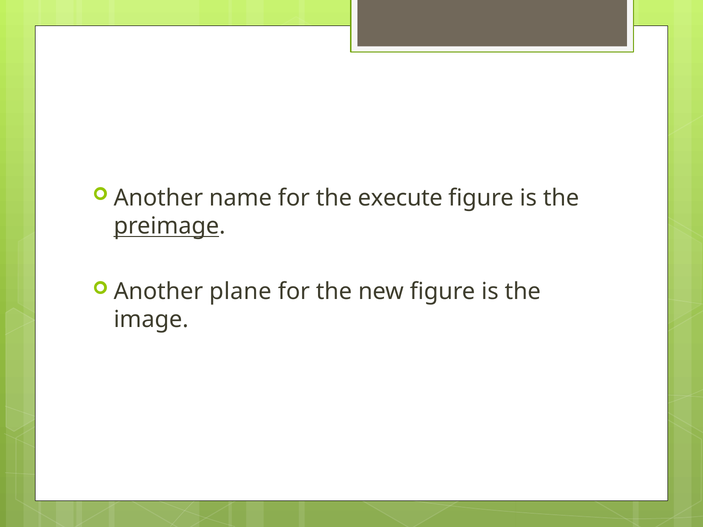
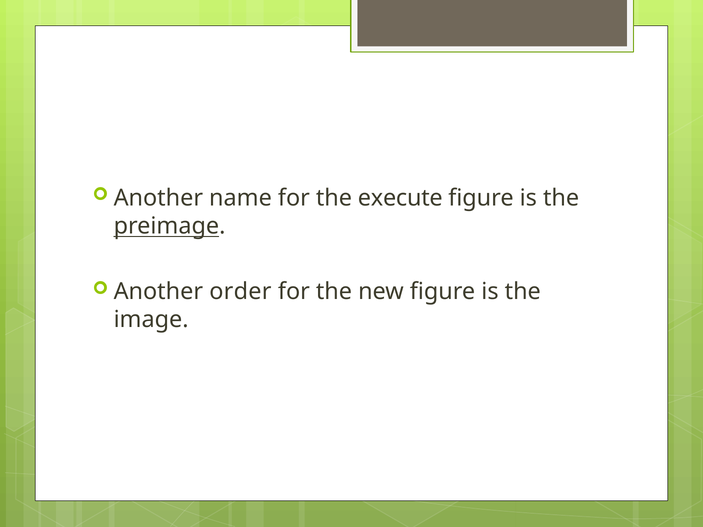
plane: plane -> order (240, 292)
